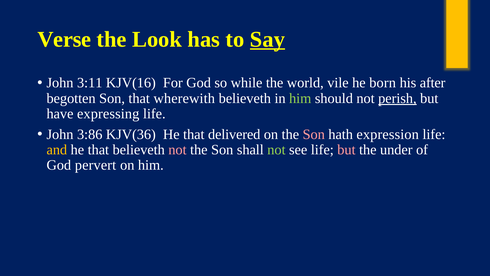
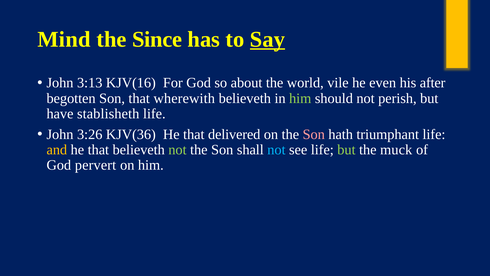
Verse: Verse -> Mind (64, 39)
Look: Look -> Since (157, 39)
3:11: 3:11 -> 3:13 (90, 83)
while: while -> about (247, 83)
born: born -> even (383, 83)
perish underline: present -> none (397, 98)
expressing: expressing -> stablisheth (108, 114)
3:86: 3:86 -> 3:26 (90, 134)
expression: expression -> triumphant (388, 134)
not colour: pink -> light green (177, 150)
not colour: light green -> light blue (276, 150)
but colour: pink -> light green (346, 150)
under: under -> muck (396, 150)
